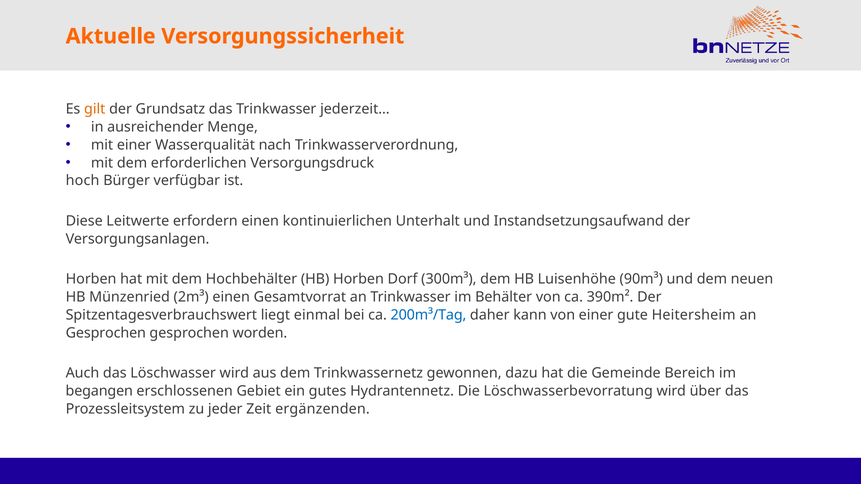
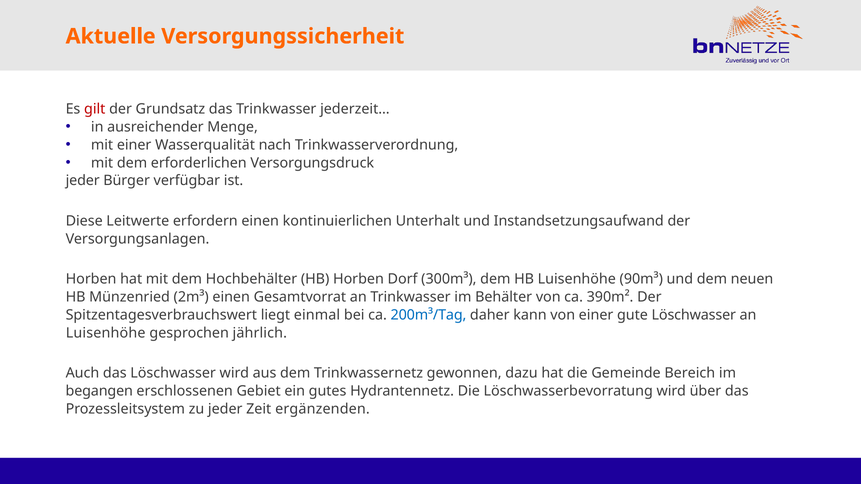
gilt colour: orange -> red (95, 109)
hoch: hoch -> jeder (83, 181)
gute Heitersheim: Heitersheim -> Löschwasser (694, 315)
Gesprochen: Gesprochen -> Luisenhöhe (106, 333)
worden: worden -> jährlich (260, 333)
